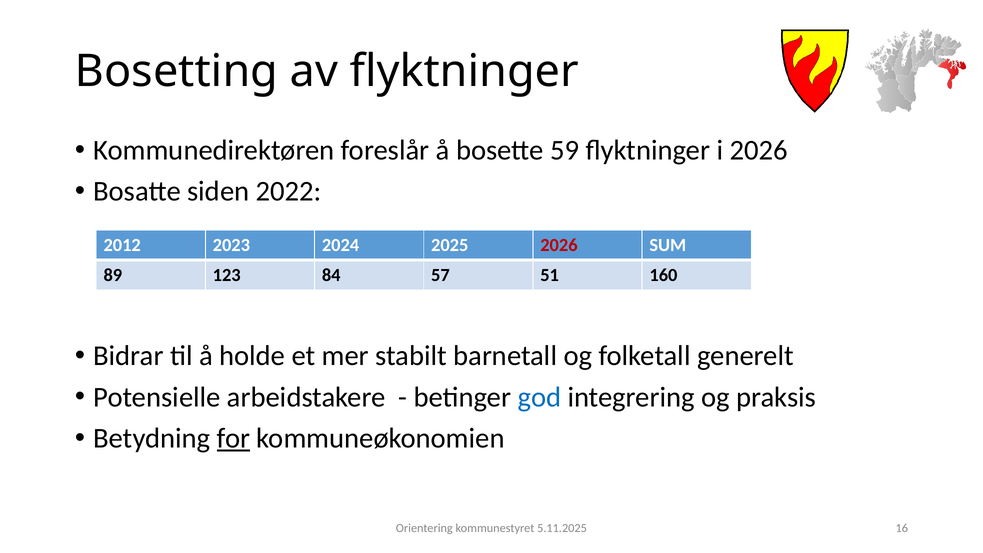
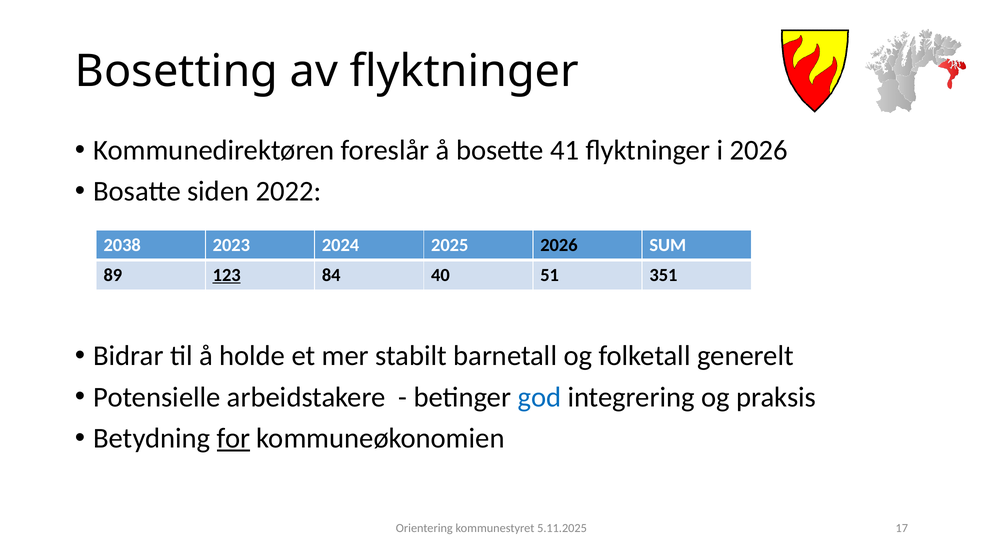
59: 59 -> 41 (565, 150)
2012: 2012 -> 2038 (122, 245)
2026 colour: red -> black (559, 245)
123 underline: none -> present (227, 275)
57: 57 -> 40 (440, 275)
160: 160 -> 351 (663, 275)
16: 16 -> 17 (902, 528)
